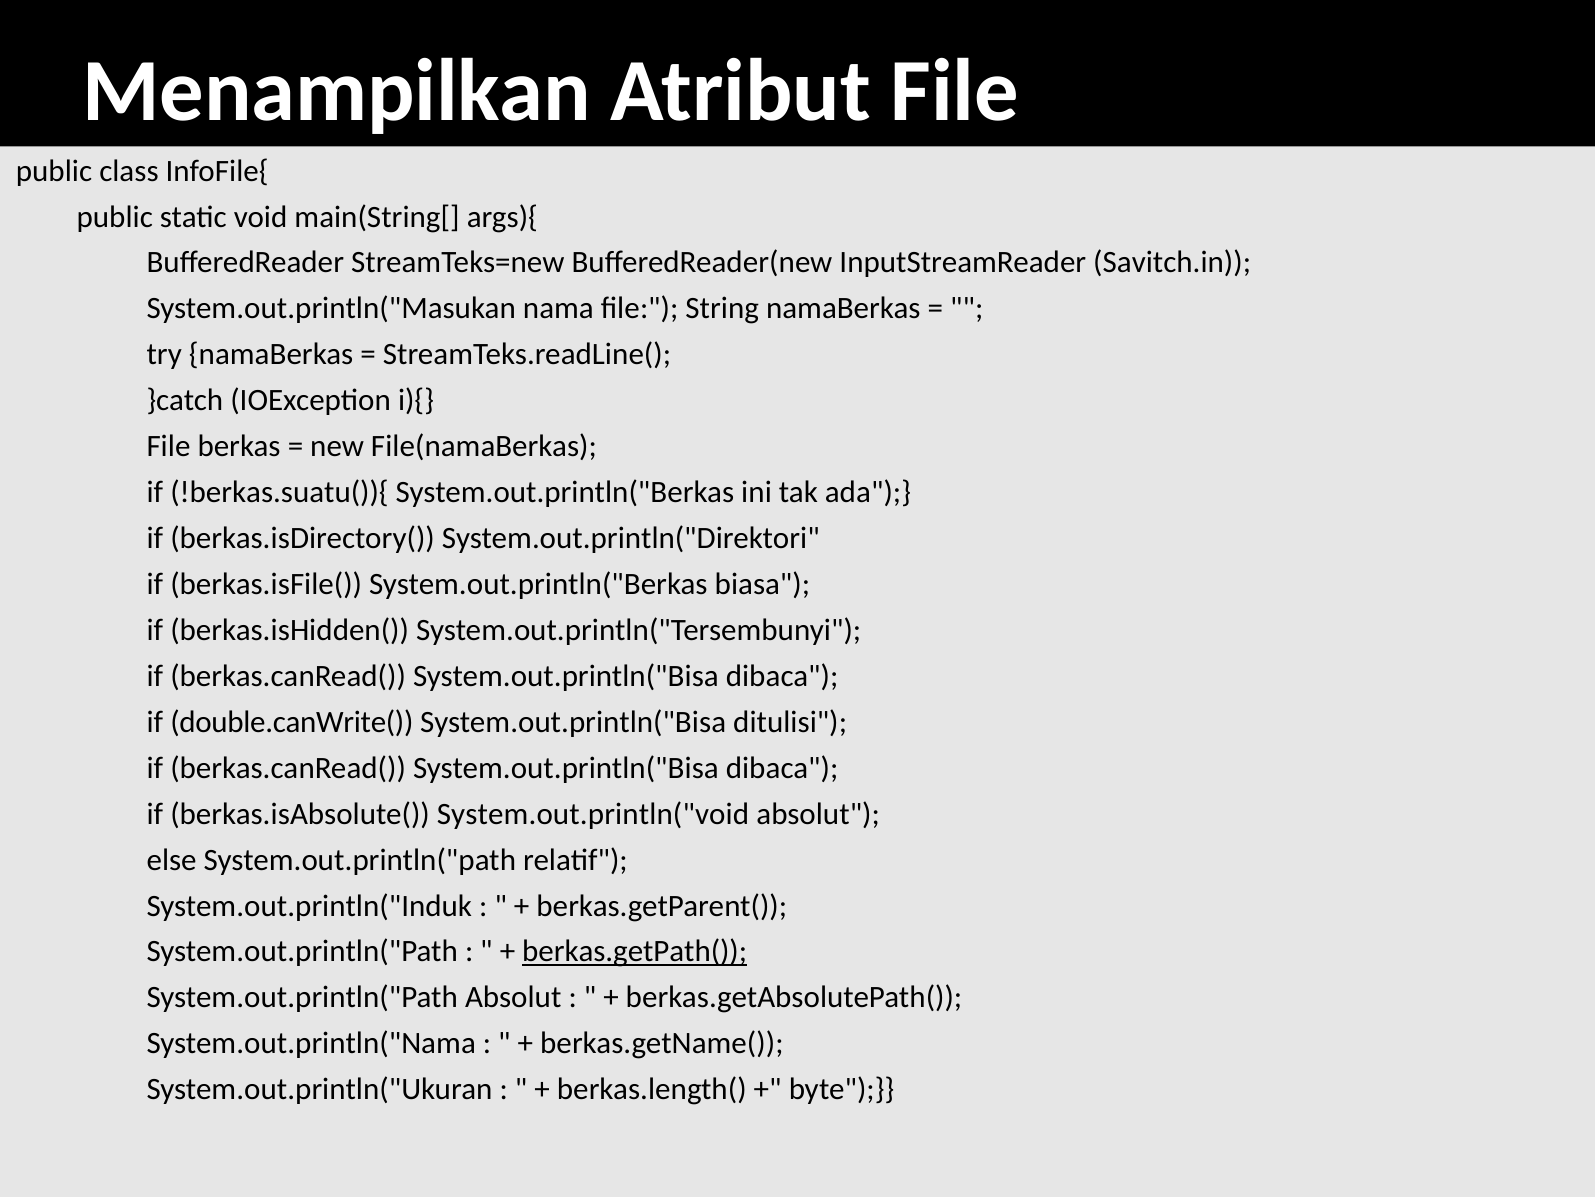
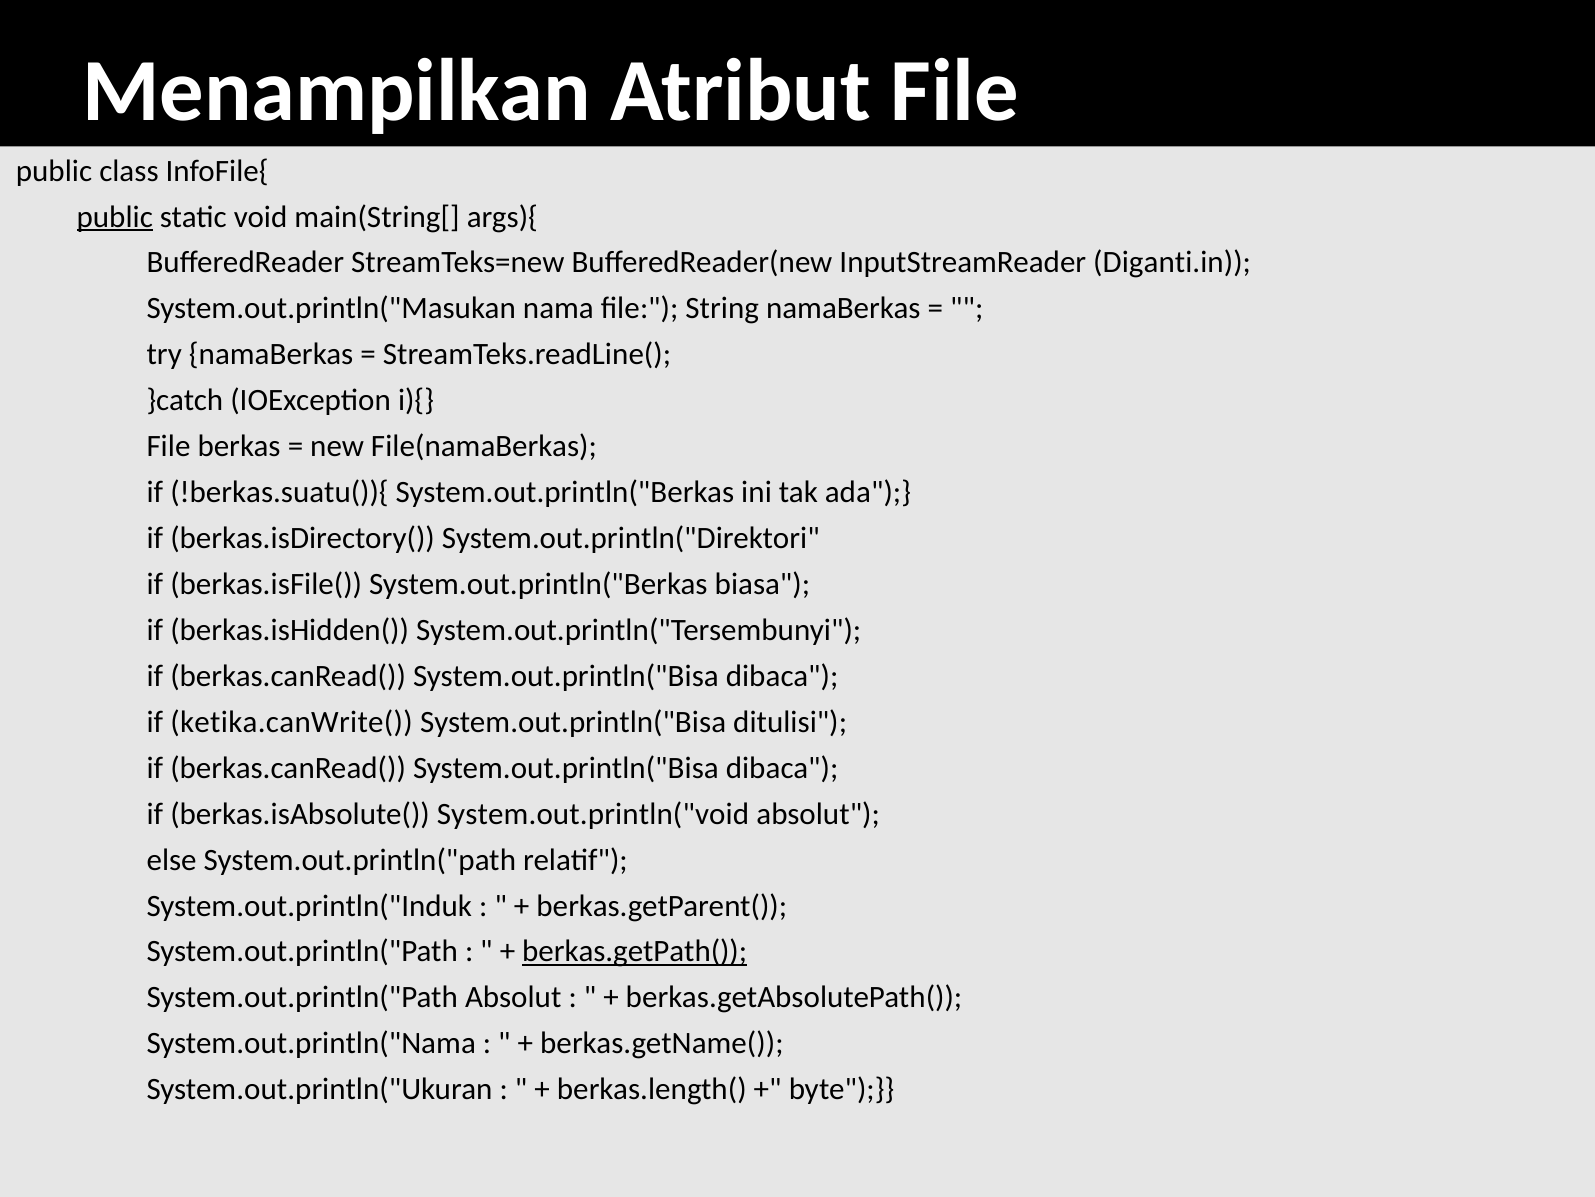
public underline: none -> present (115, 217)
Savitch.in: Savitch.in -> Diganti.in (1172, 263)
double.canWrite(: double.canWrite( -> ketika.canWrite( (292, 722)
